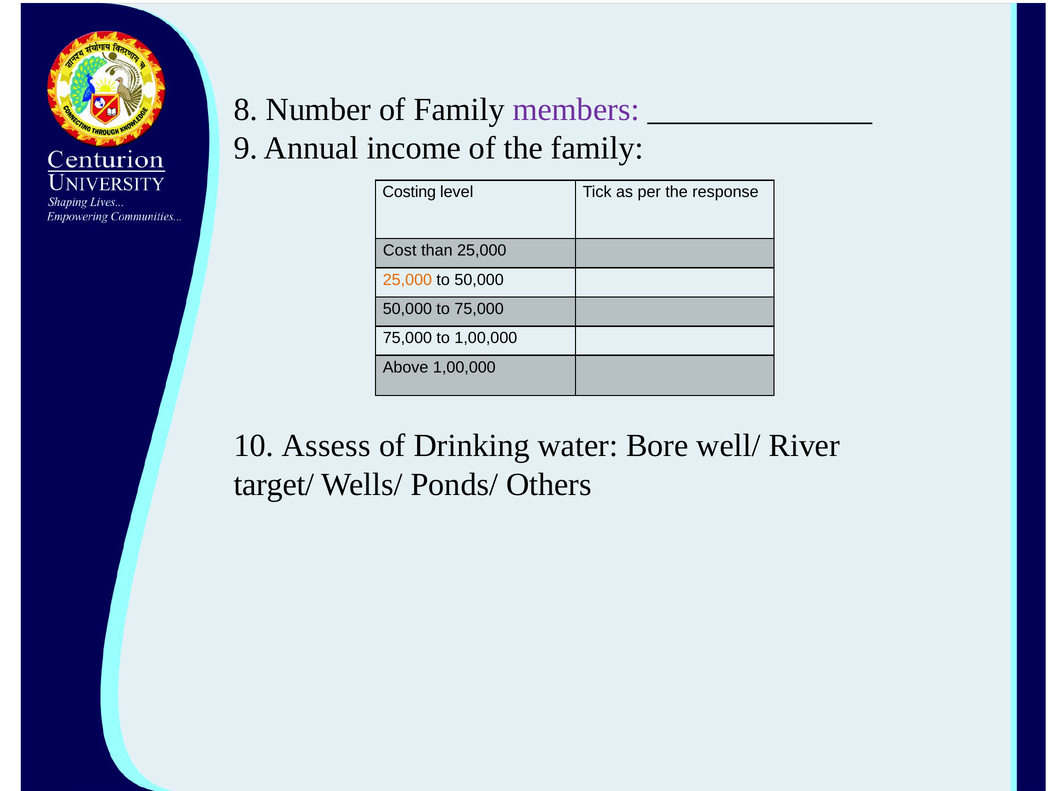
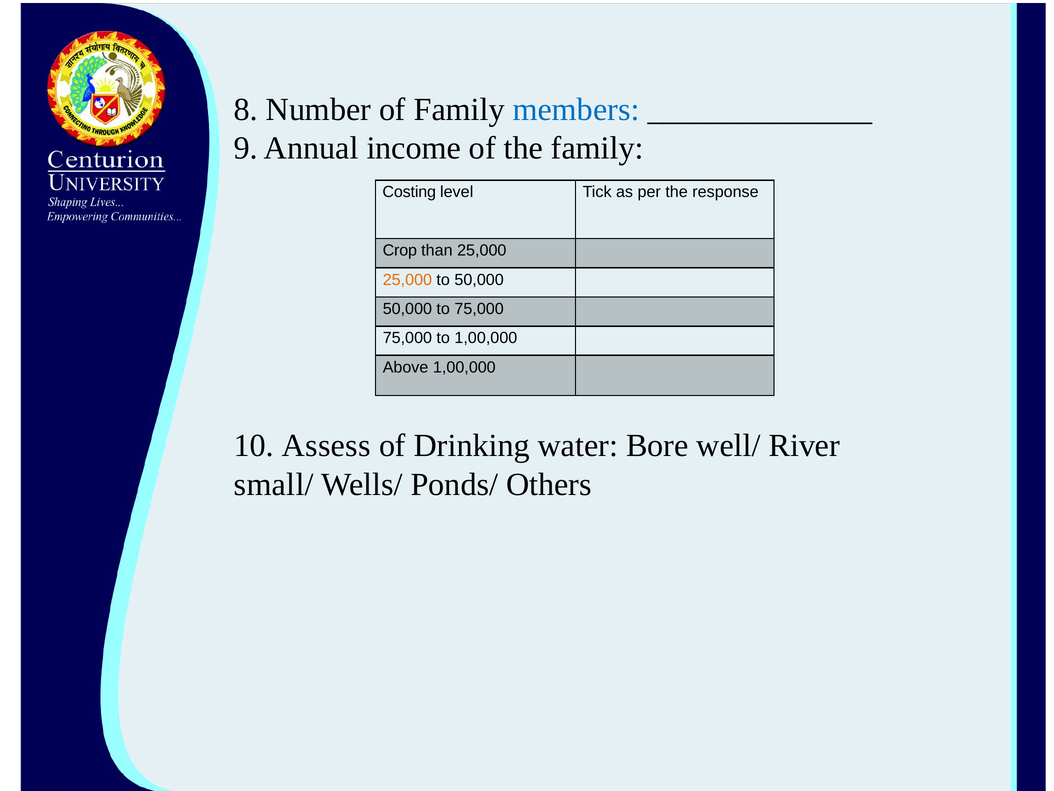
members colour: purple -> blue (576, 110)
Cost: Cost -> Crop (400, 250)
target/: target/ -> small/ (274, 484)
